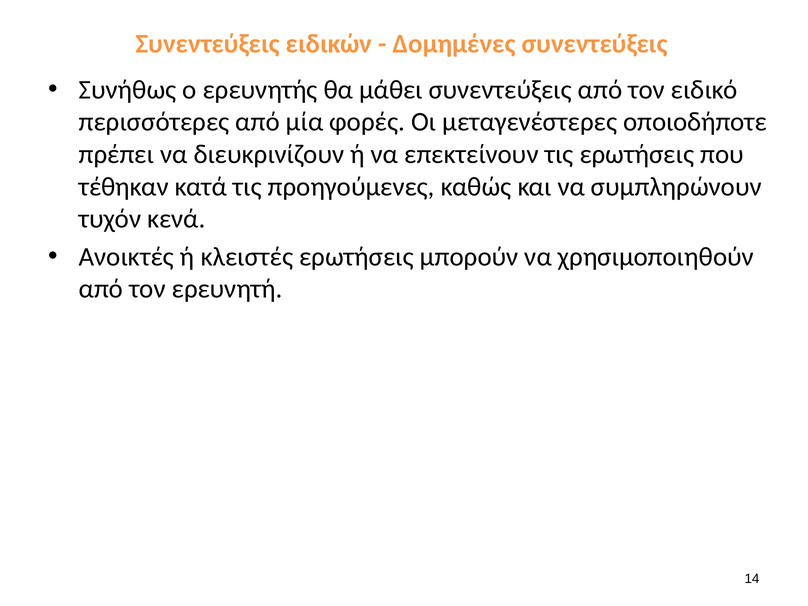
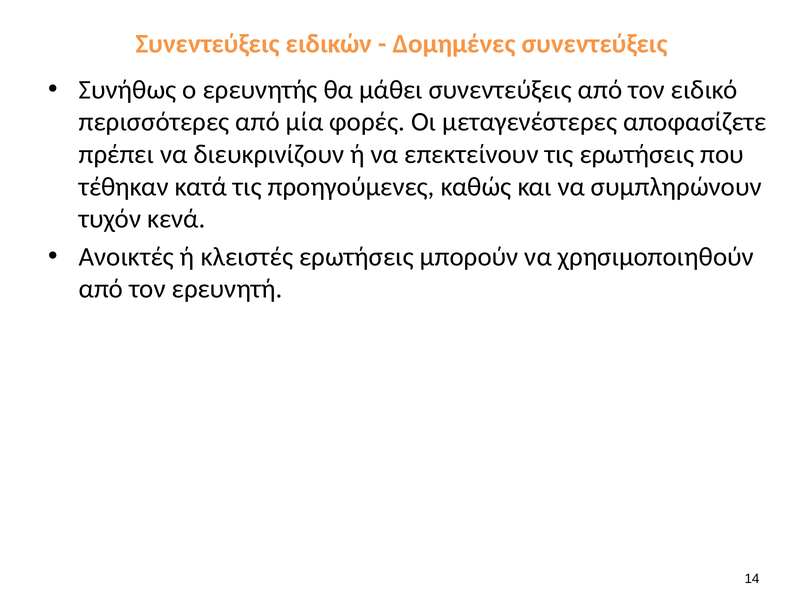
οποιοδήποτε: οποιοδήποτε -> αποφασίζετε (695, 122)
